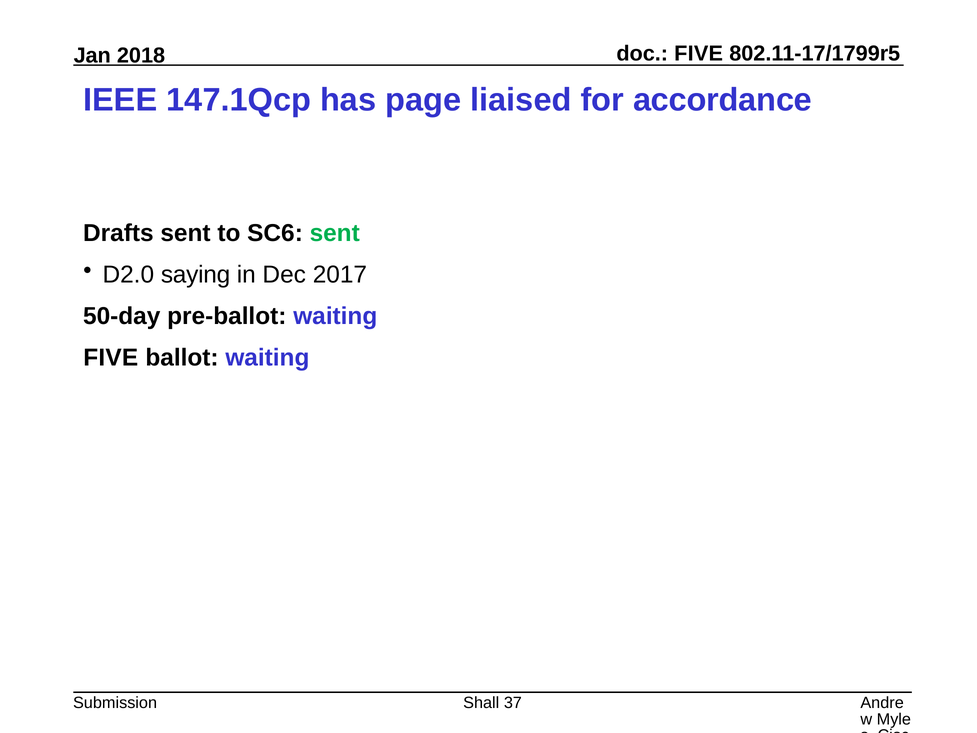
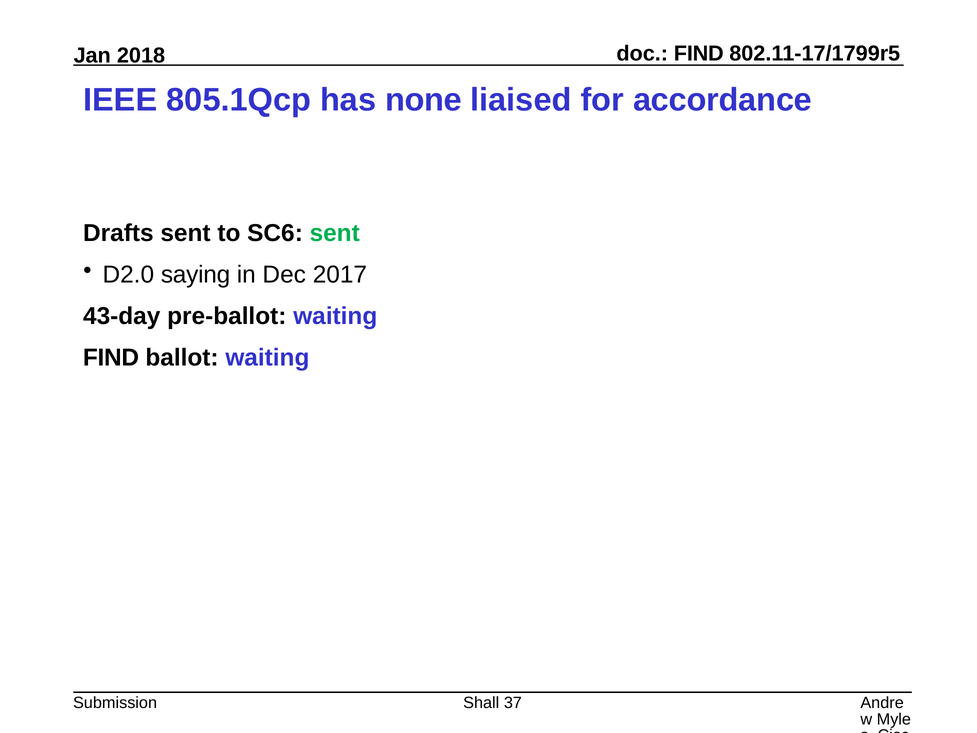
FIVE: FIVE -> FIND (699, 54)
147.1Qcp: 147.1Qcp -> 805.1Qcp (239, 100)
page: page -> none (423, 100)
50-day: 50-day -> 43-day (122, 316)
FIVE: FIVE -> FIND (111, 358)
